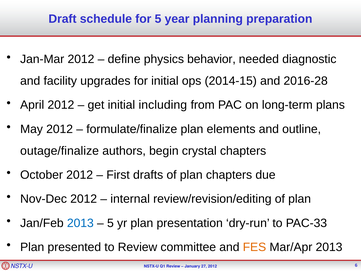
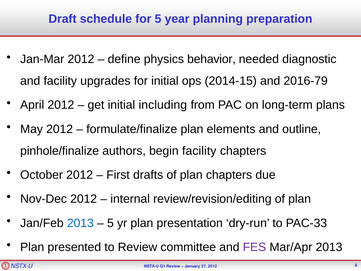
2016-28: 2016-28 -> 2016-79 (306, 81)
outage/finalize: outage/finalize -> pinhole/finalize (60, 151)
begin crystal: crystal -> facility (199, 151)
FES colour: orange -> purple (254, 247)
